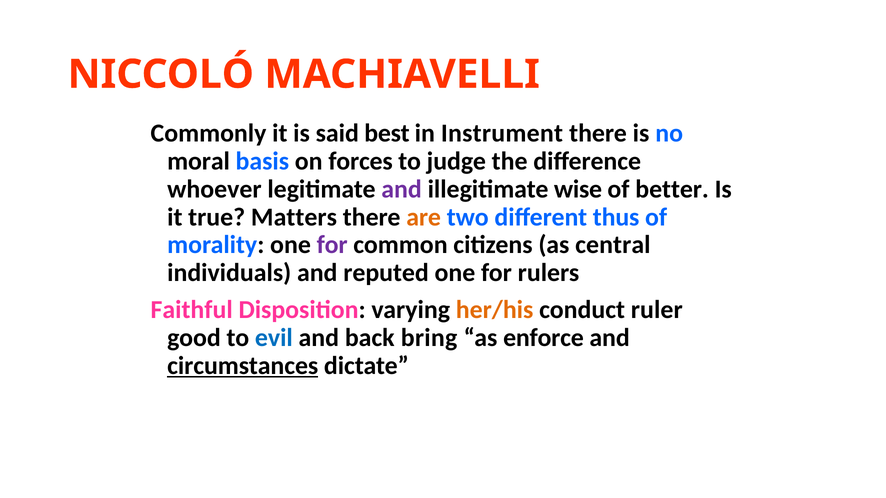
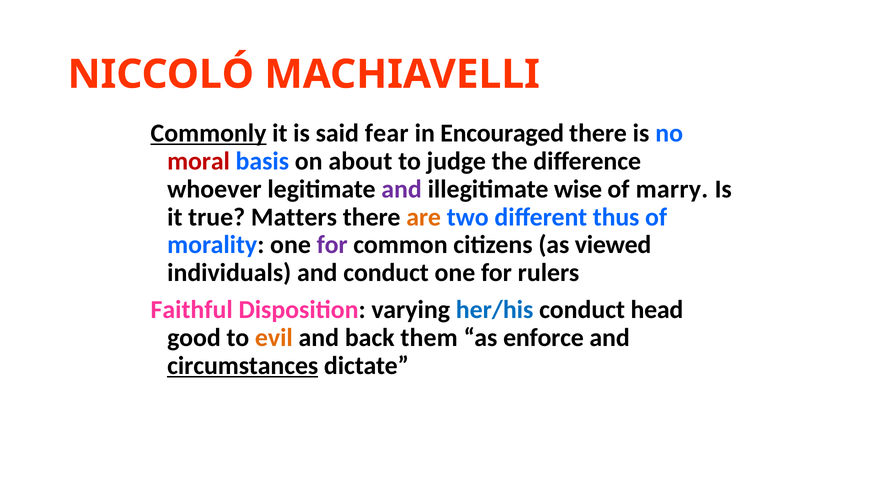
Commonly underline: none -> present (208, 133)
best: best -> fear (387, 133)
Instrument: Instrument -> Encouraged (502, 133)
moral colour: black -> red (199, 161)
forces: forces -> about (360, 161)
better: better -> marry (672, 189)
central: central -> viewed (613, 245)
and reputed: reputed -> conduct (386, 273)
her/his colour: orange -> blue (495, 310)
ruler: ruler -> head (657, 310)
evil colour: blue -> orange (274, 338)
bring: bring -> them (429, 338)
